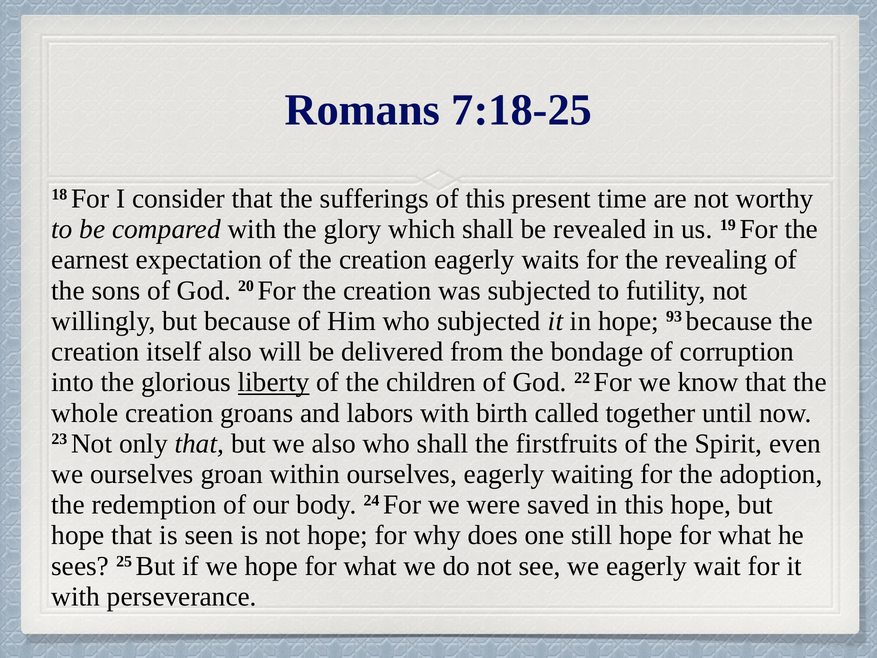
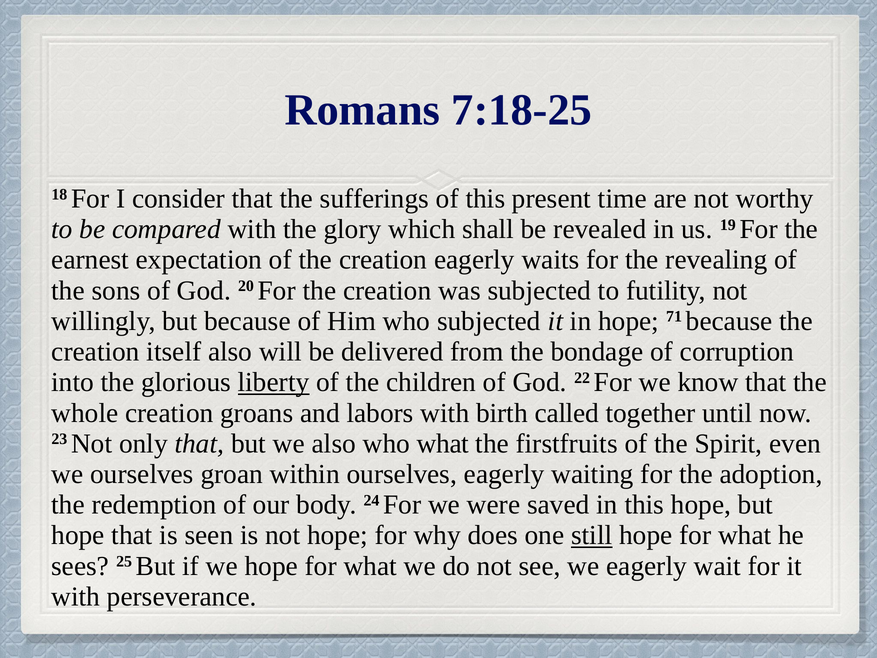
93: 93 -> 71 (674, 317)
who shall: shall -> what (443, 443)
still underline: none -> present (592, 535)
